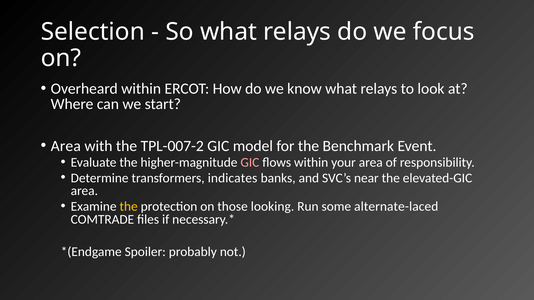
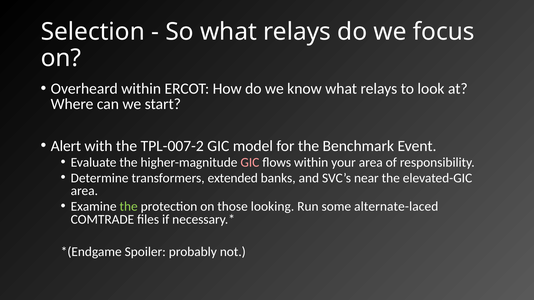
Area: Area -> Alert (66, 146)
indicates: indicates -> extended (233, 178)
the colour: yellow -> light green (129, 207)
